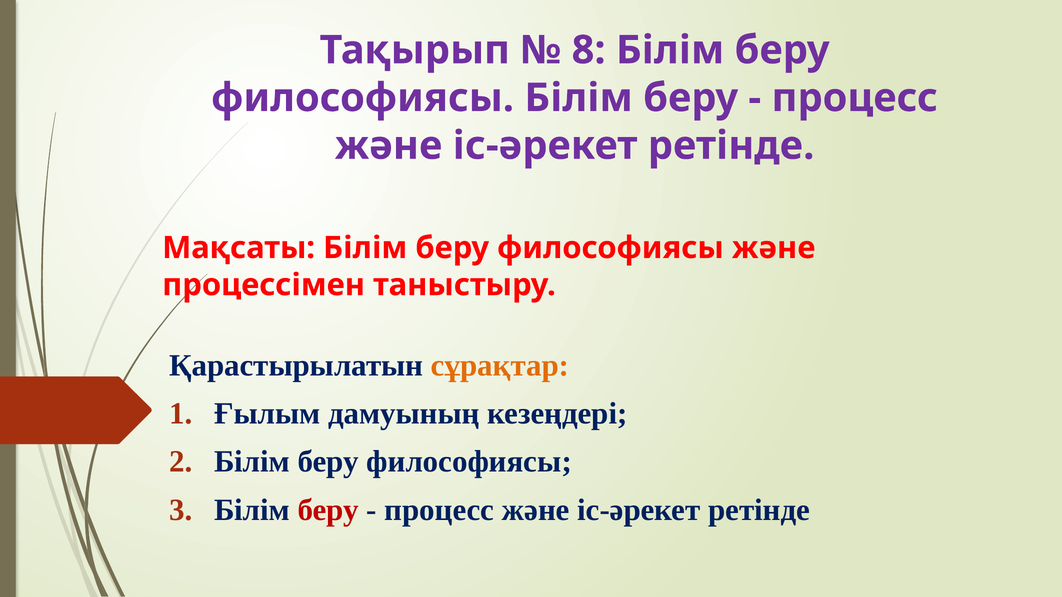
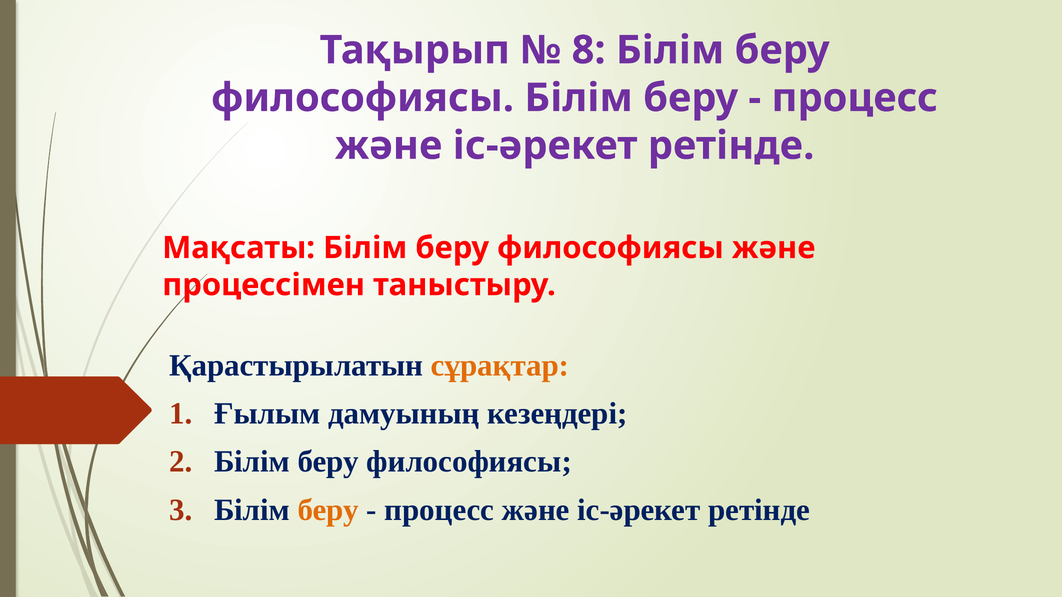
беру colour: red -> orange (328, 510)
